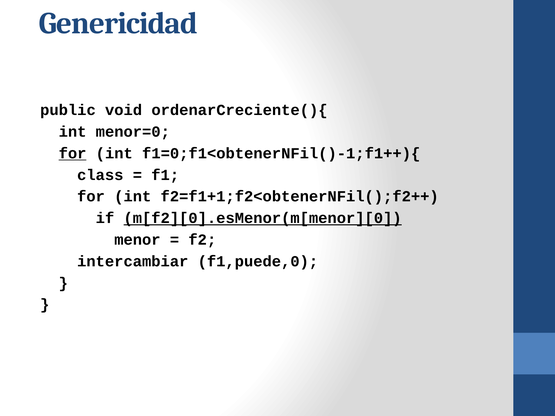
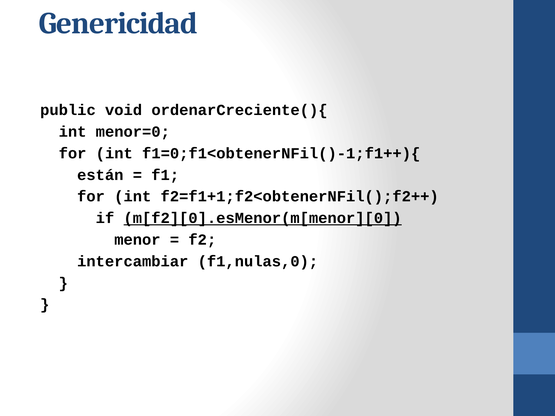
for underline: present -> none (73, 153)
class: class -> están (100, 175)
f1,puede,0: f1,puede,0 -> f1,nulas,0 (258, 261)
